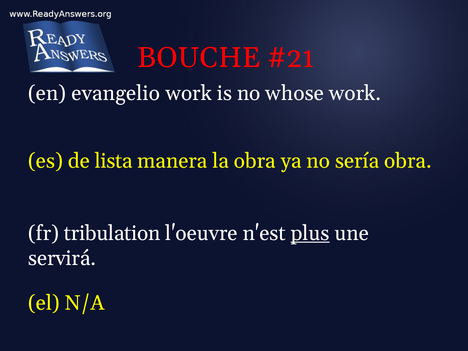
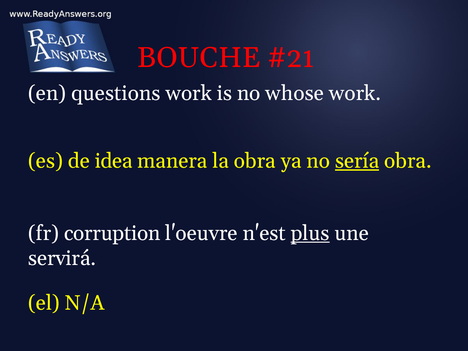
evangelio: evangelio -> questions (116, 93)
lista: lista -> idea (114, 161)
sería underline: none -> present (357, 161)
tribulation: tribulation -> corruption (112, 233)
